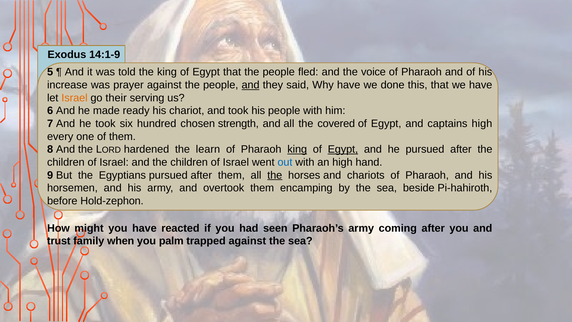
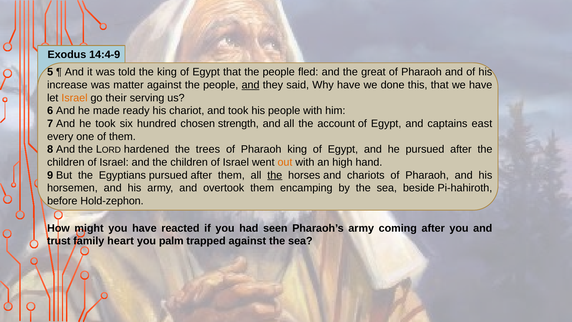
14:1-9: 14:1-9 -> 14:4-9 (105, 55)
voice: voice -> great (373, 72)
prayer: prayer -> matter (129, 85)
covered: covered -> account (336, 124)
captains high: high -> east (482, 124)
learn: learn -> trees (208, 149)
king underline: present -> none (297, 149)
Egypt underline: present -> none (343, 149)
out colour: blue -> orange (285, 162)
when: when -> heart (121, 241)
